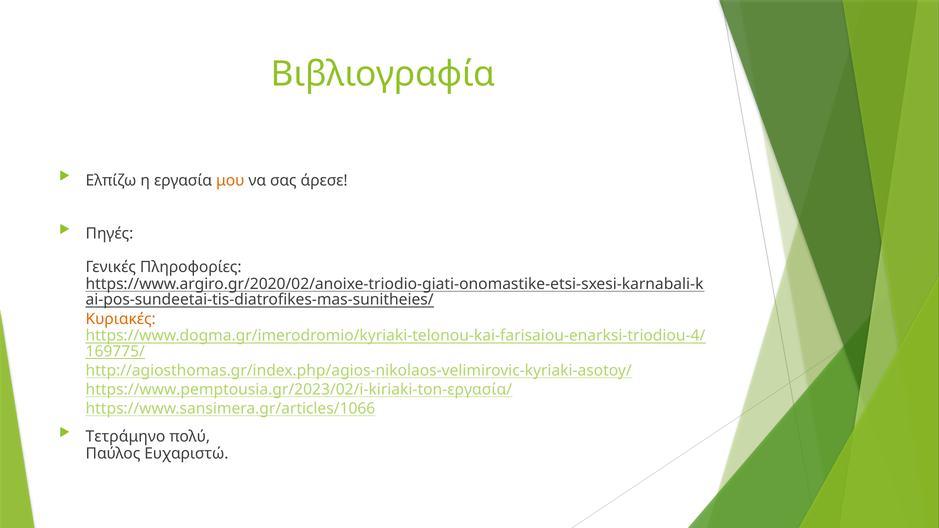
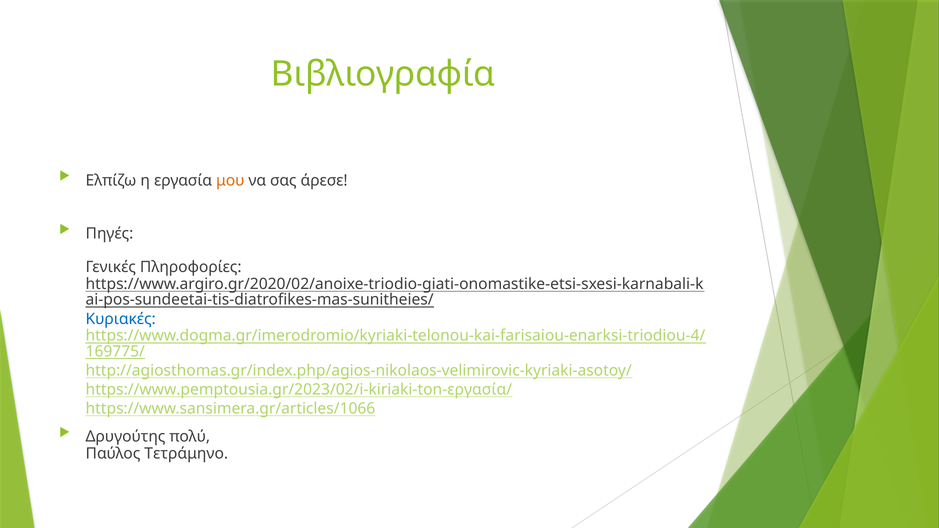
Κυριακές colour: orange -> blue (121, 319)
Τετράμηνο: Τετράμηνο -> Δρυγούτης (126, 437)
Ευχαριστώ: Ευχαριστώ -> Τετράμηνο (186, 454)
